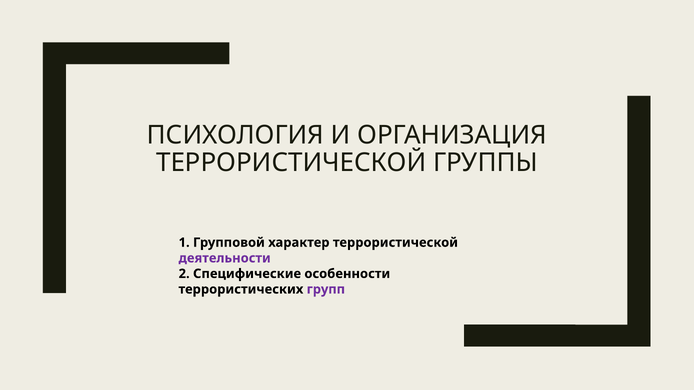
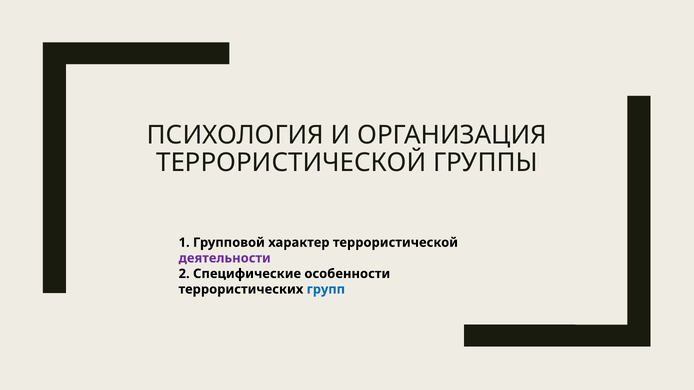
групп colour: purple -> blue (326, 290)
